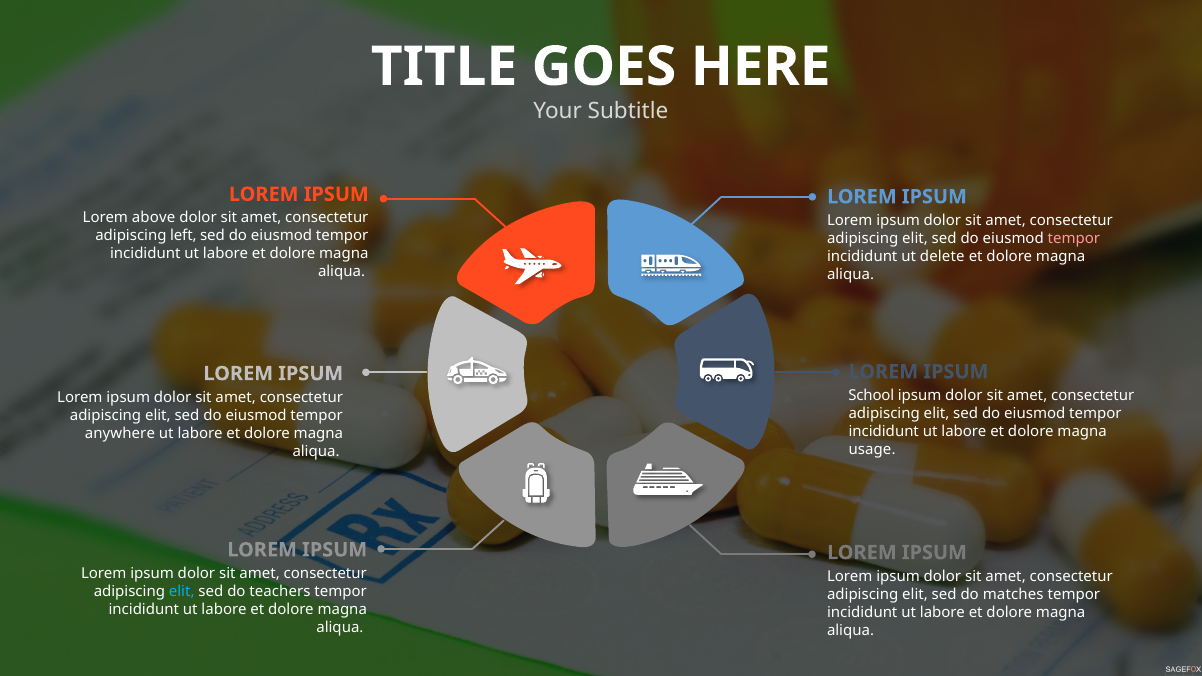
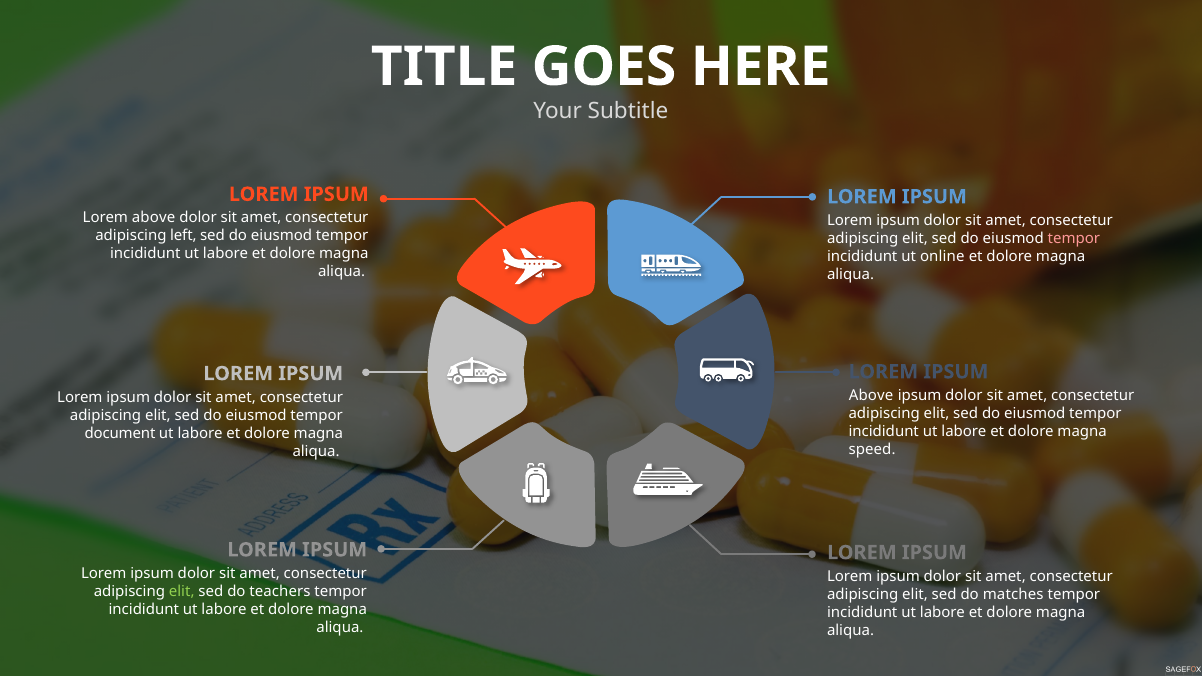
delete: delete -> online (942, 257)
School: School -> Above (871, 396)
anywhere: anywhere -> document (120, 433)
usage: usage -> speed (872, 450)
elit colour: light blue -> light green (182, 592)
